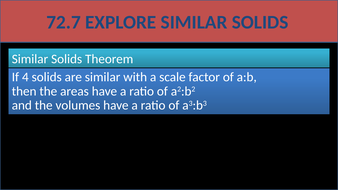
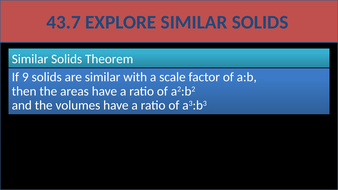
72.7: 72.7 -> 43.7 (64, 22)
4: 4 -> 9 (25, 77)
